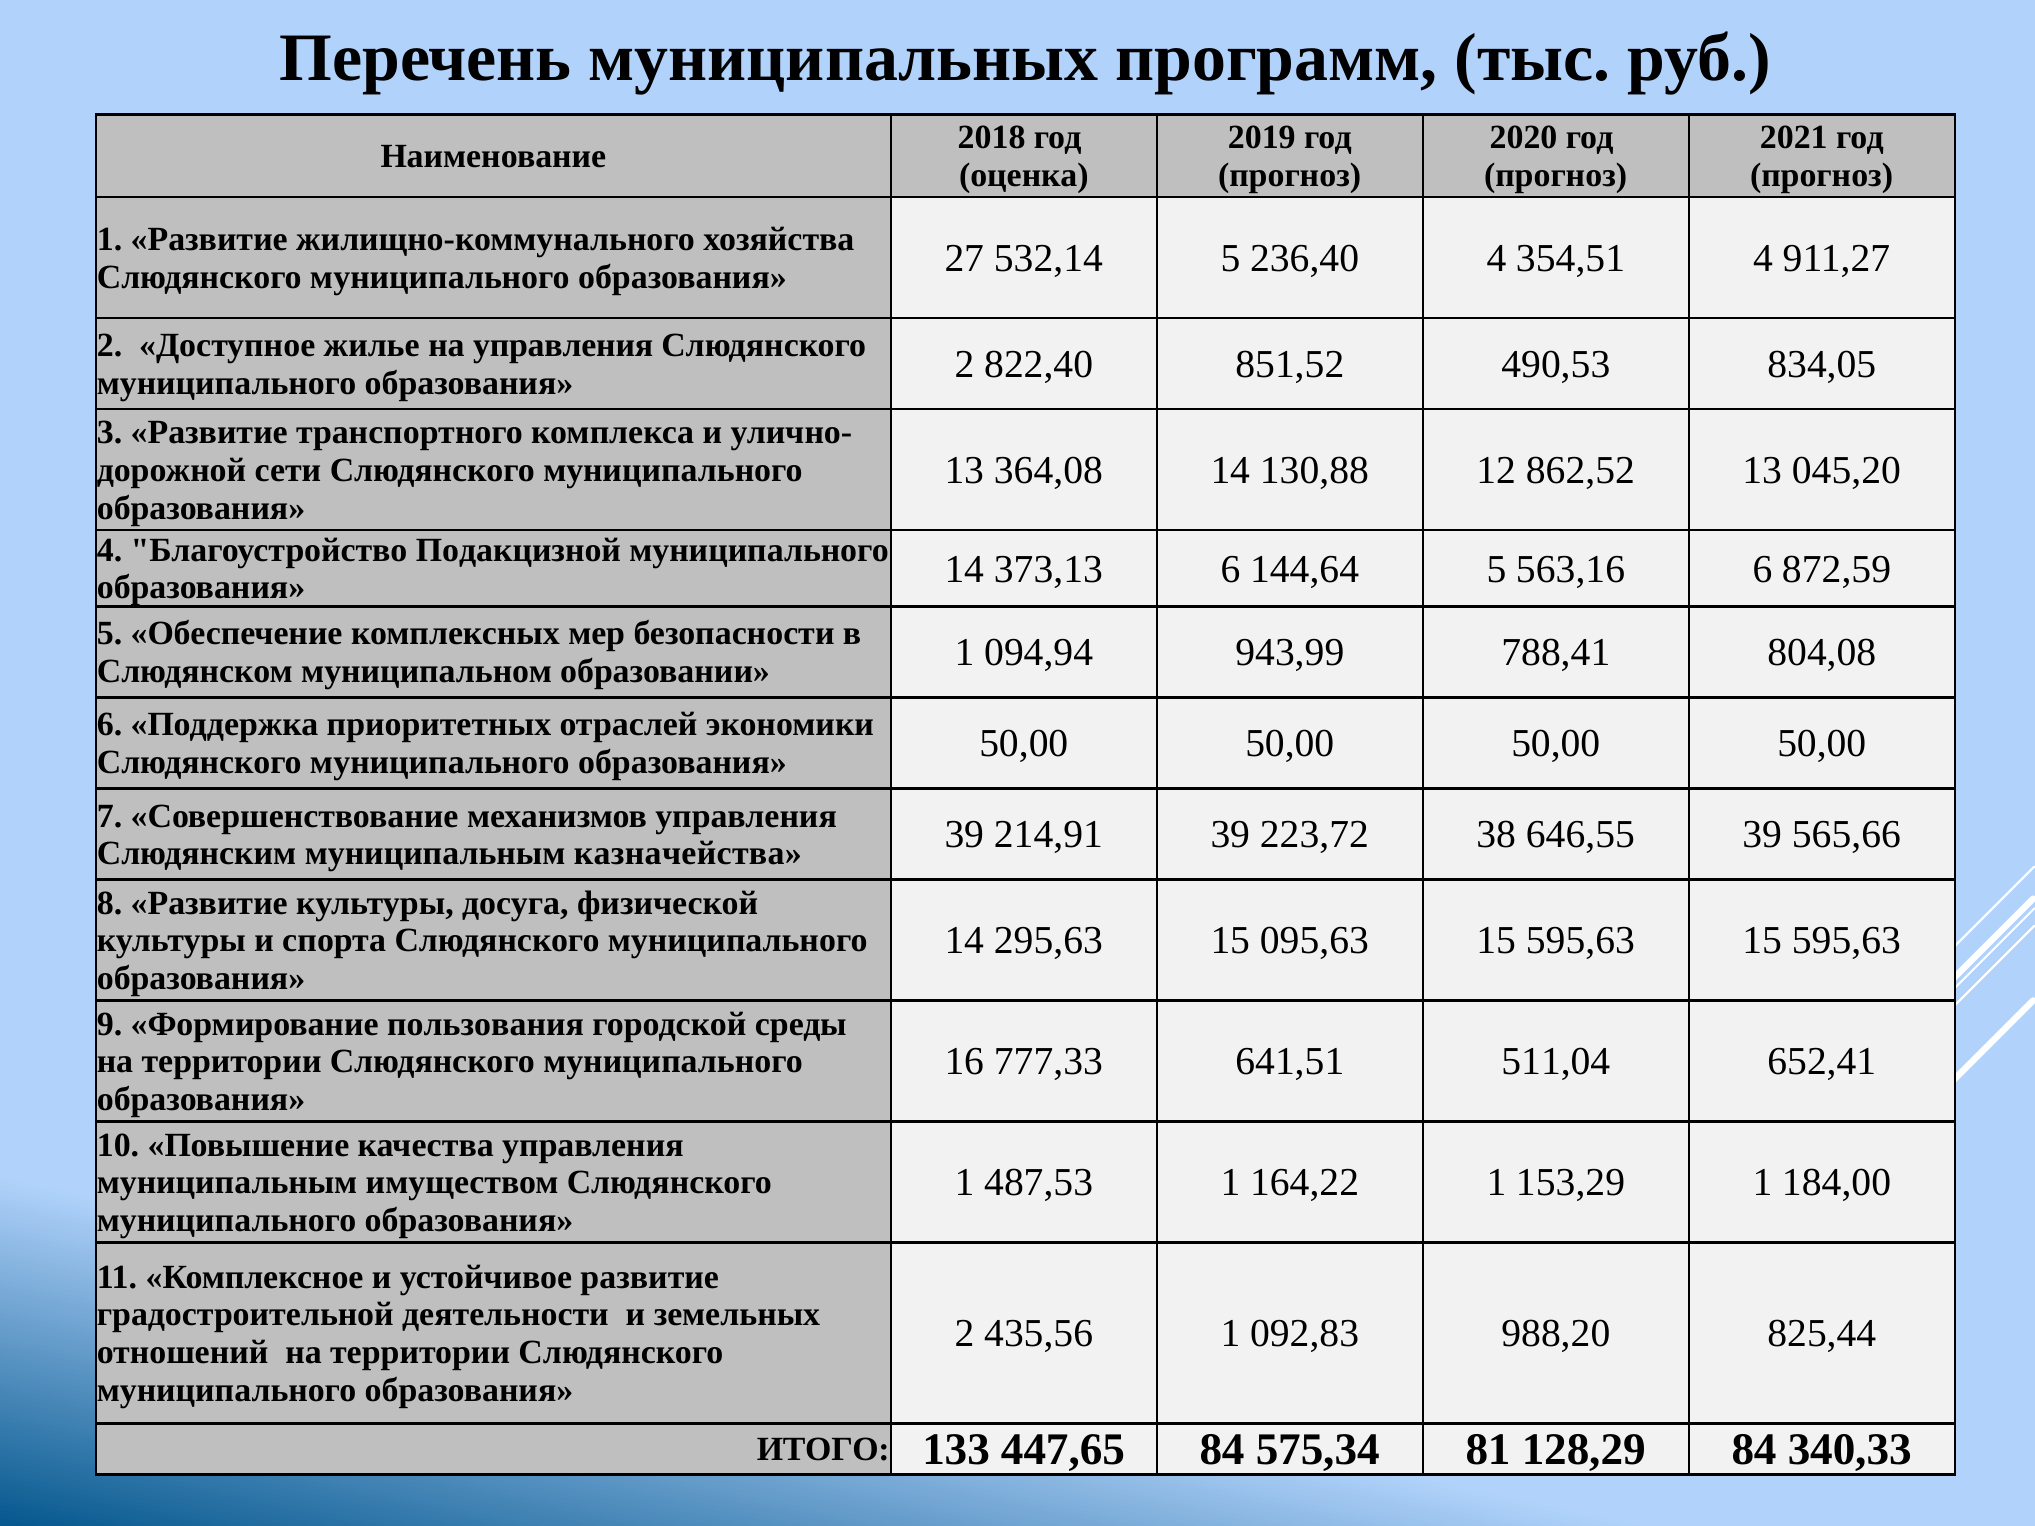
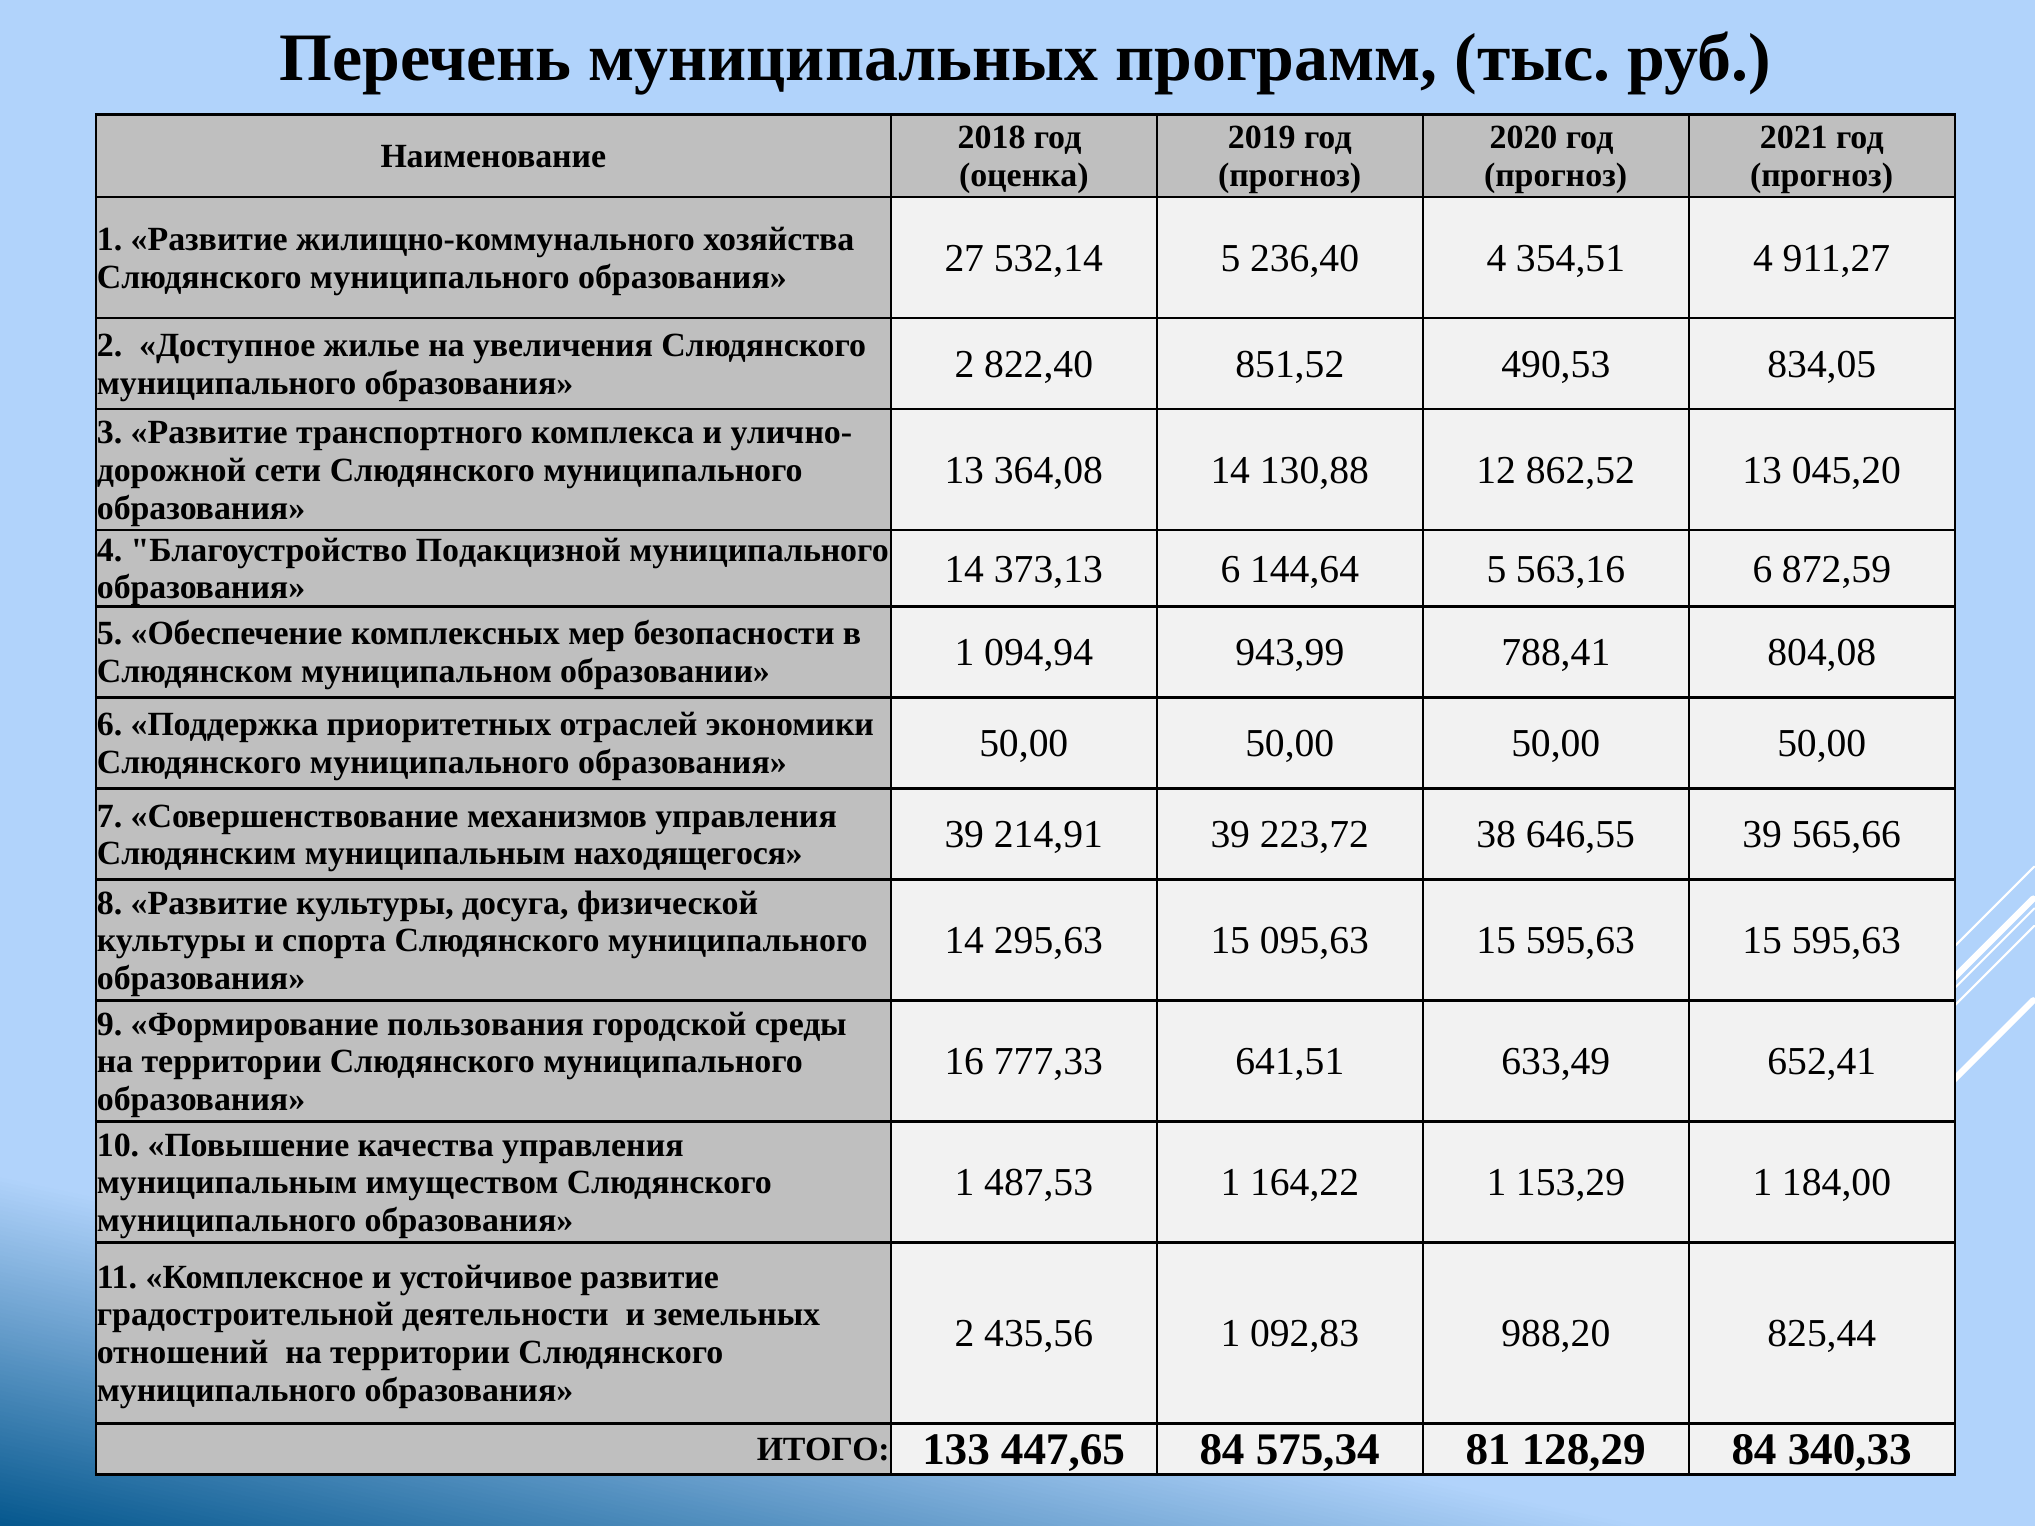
на управления: управления -> увеличения (563, 346)
казначейства: казначейства -> находящегося (688, 854)
511,04: 511,04 -> 633,49 (1556, 1062)
